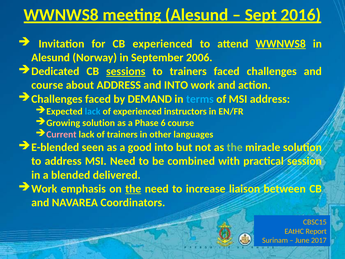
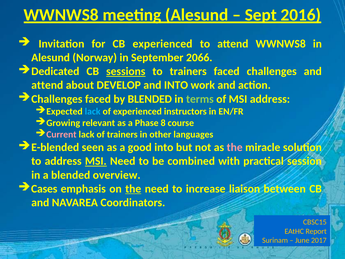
WWNWS8 underline: present -> none (281, 44)
2006: 2006 -> 2066 (199, 57)
course: course -> attend (47, 85)
about ADDRESS: ADDRESS -> DEVELOP (119, 85)
by DEMAND: DEMAND -> BLENDED (150, 99)
terms colour: light blue -> light green (200, 99)
Growing solution: solution -> relevant (99, 123)
6: 6 -> 8 (163, 123)
the colour: light green -> pink (235, 147)
MSI underline: none -> present (96, 161)
delivered: delivered -> overview (117, 175)
Work: Work -> Cases (44, 189)
